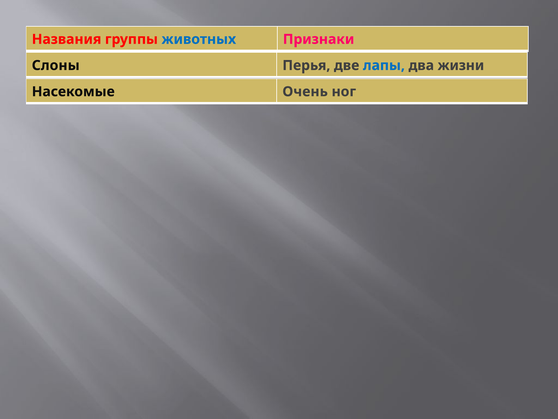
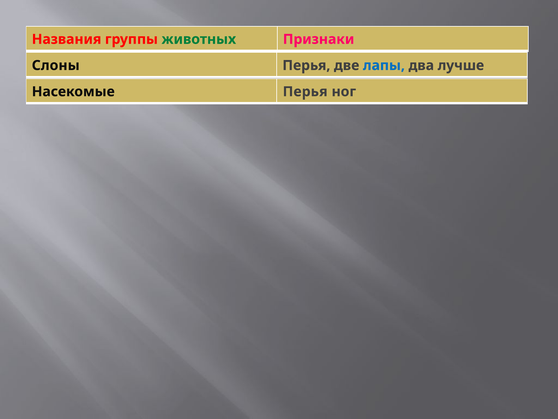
животных colour: blue -> green (199, 39)
жизни: жизни -> лучше (461, 65)
Насекомые Очень: Очень -> Перья (305, 92)
